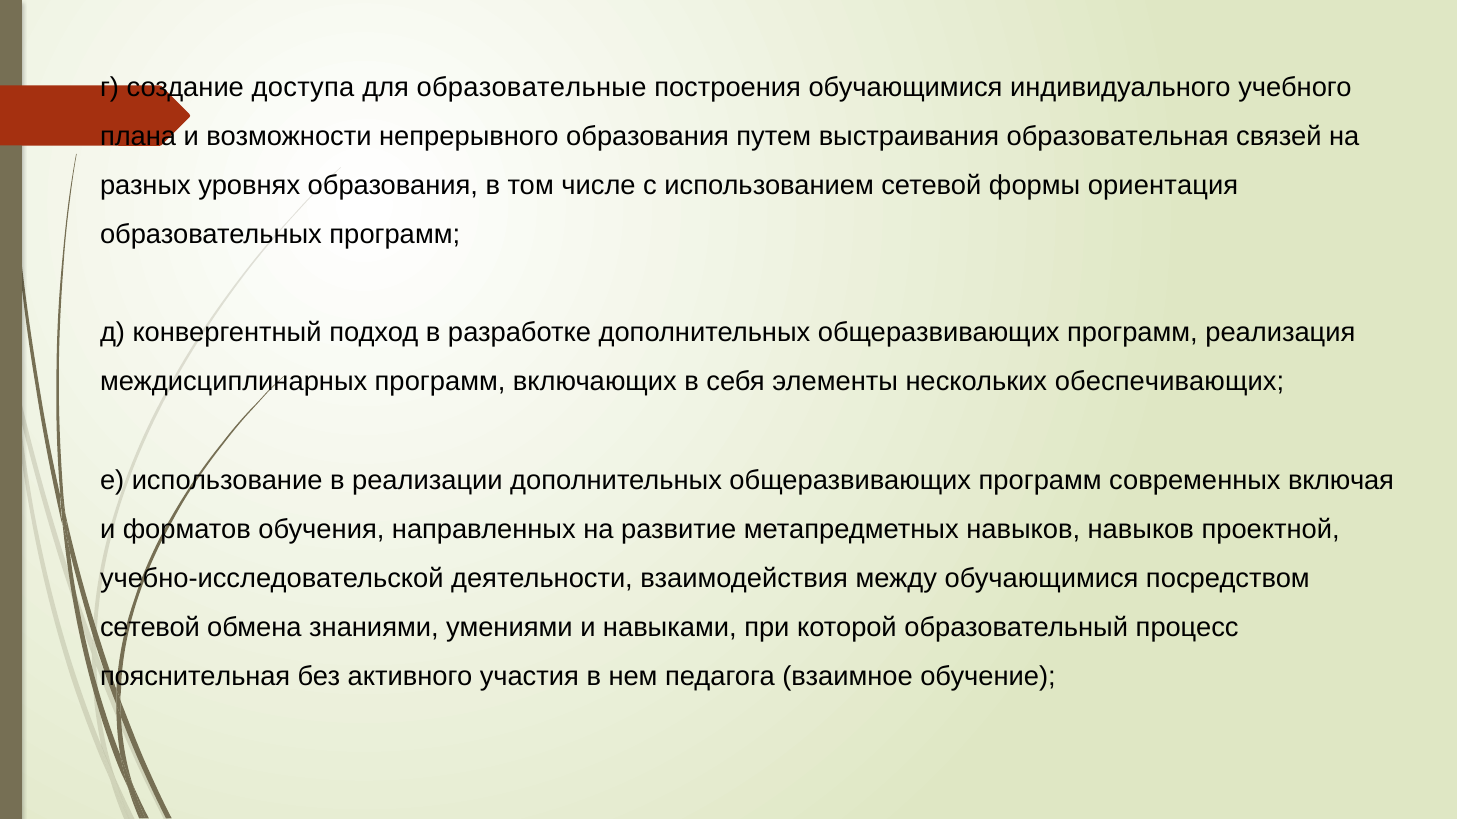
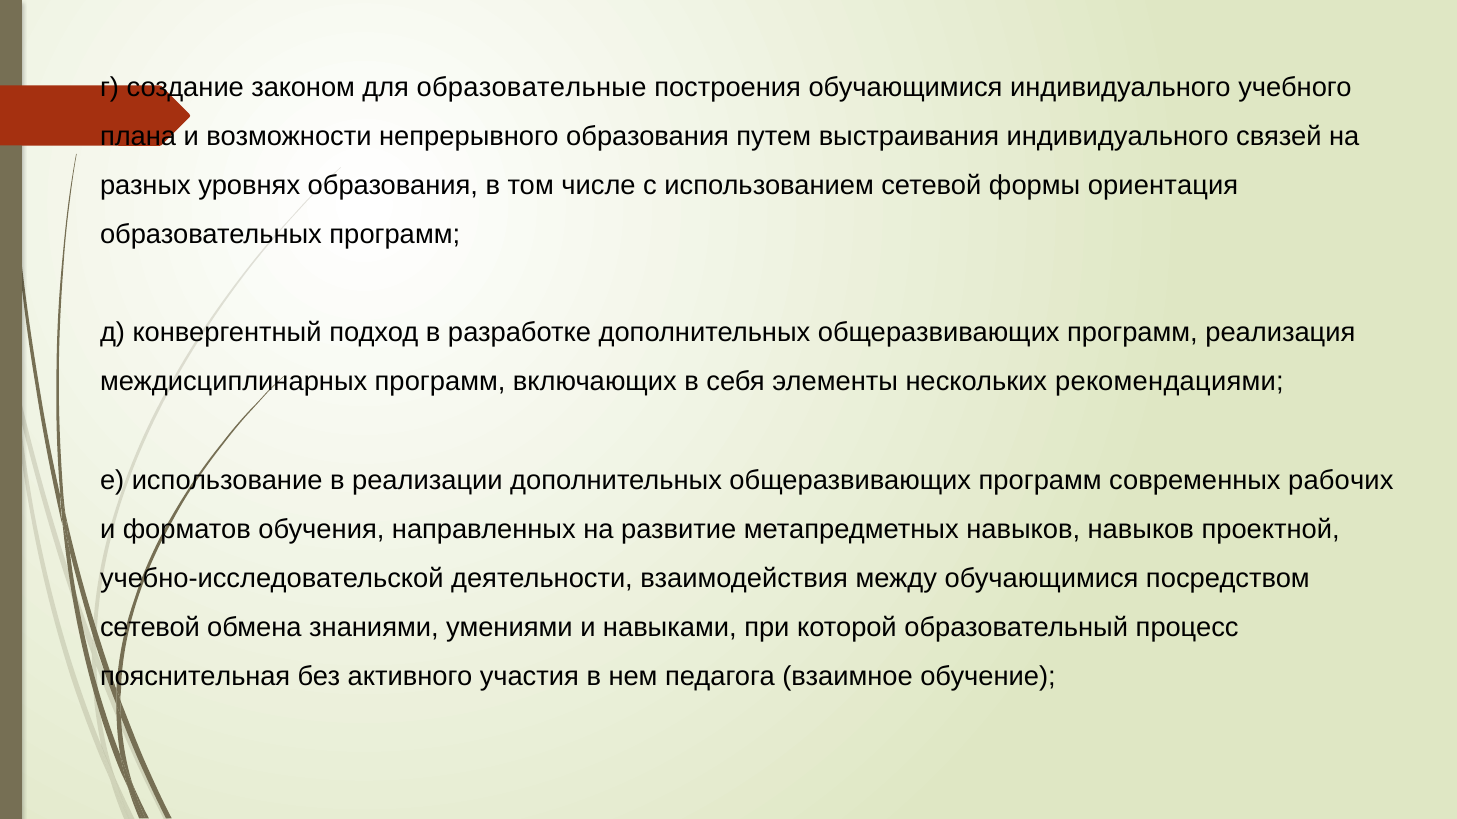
доступа: доступа -> законом (303, 87)
выстраивания образовательная: образовательная -> индивидуального (1118, 136)
обеспечивающих: обеспечивающих -> рекомендациями (1169, 382)
включая: включая -> рабочих (1341, 480)
